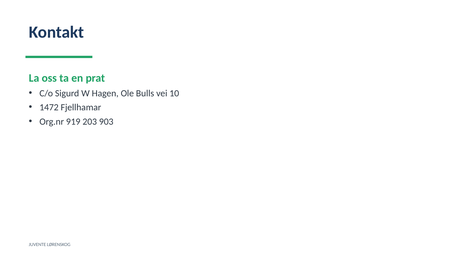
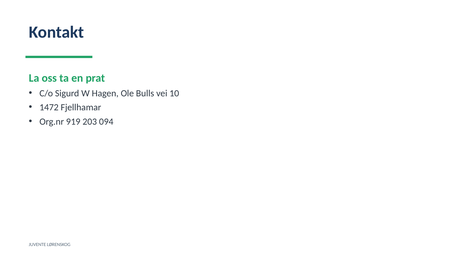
903: 903 -> 094 (106, 121)
